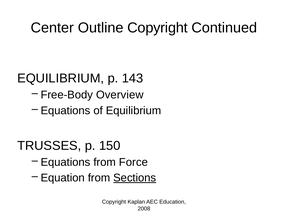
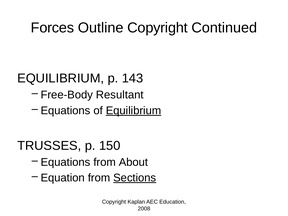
Center: Center -> Forces (52, 28)
Overview: Overview -> Resultant (120, 95)
Equilibrium underline: none -> present (134, 111)
Force: Force -> About (133, 162)
